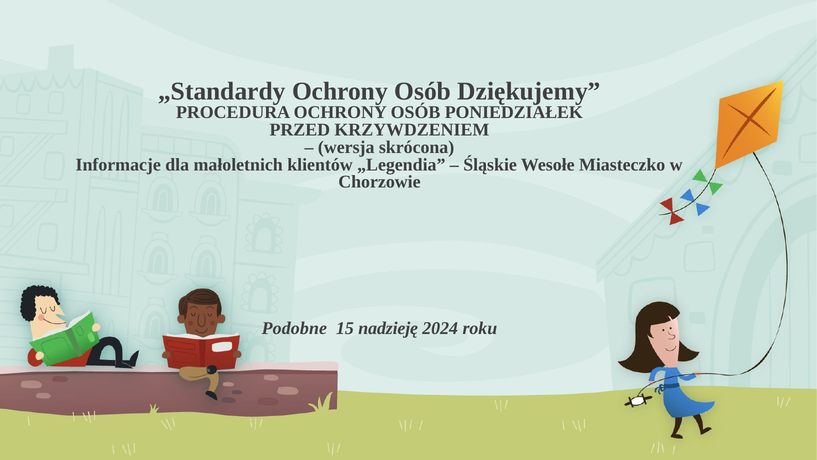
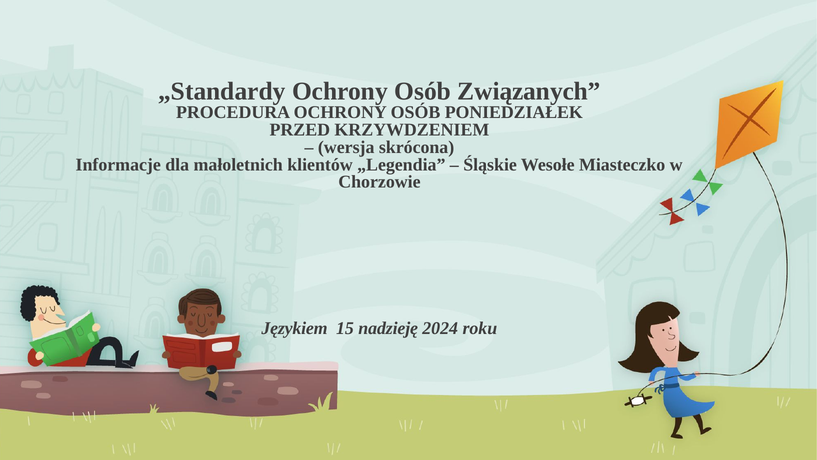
Dziękujemy: Dziękujemy -> Związanych (529, 91)
Podobne: Podobne -> Językiem (294, 328)
